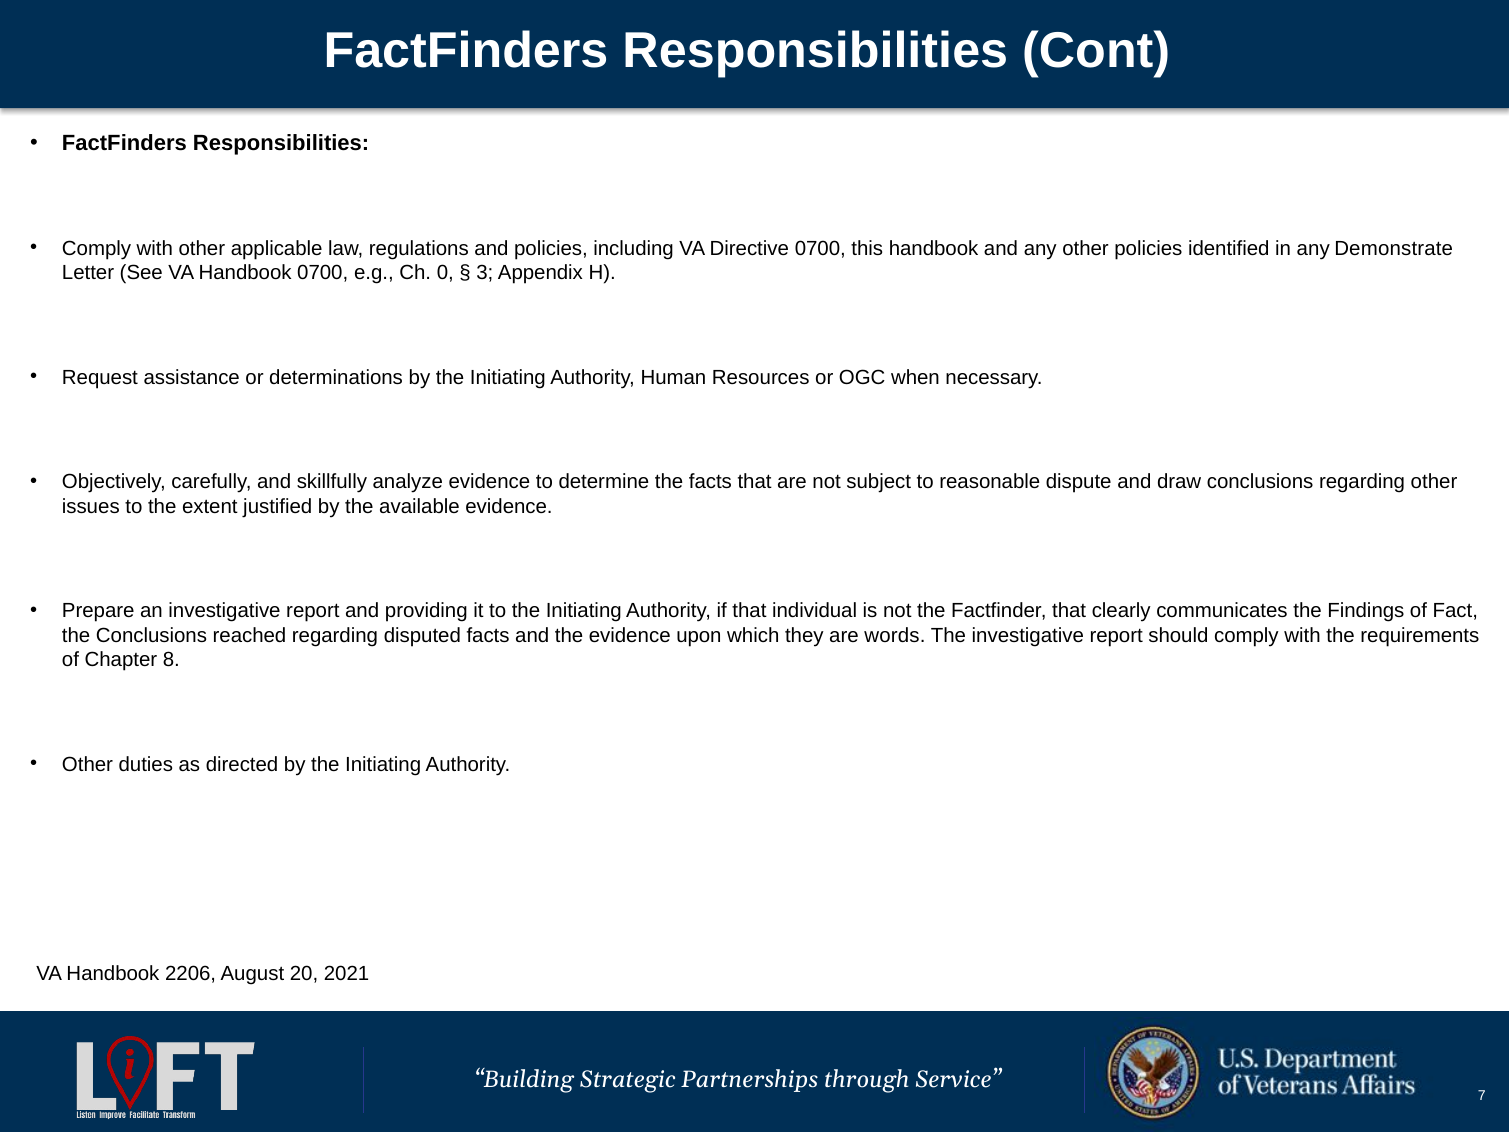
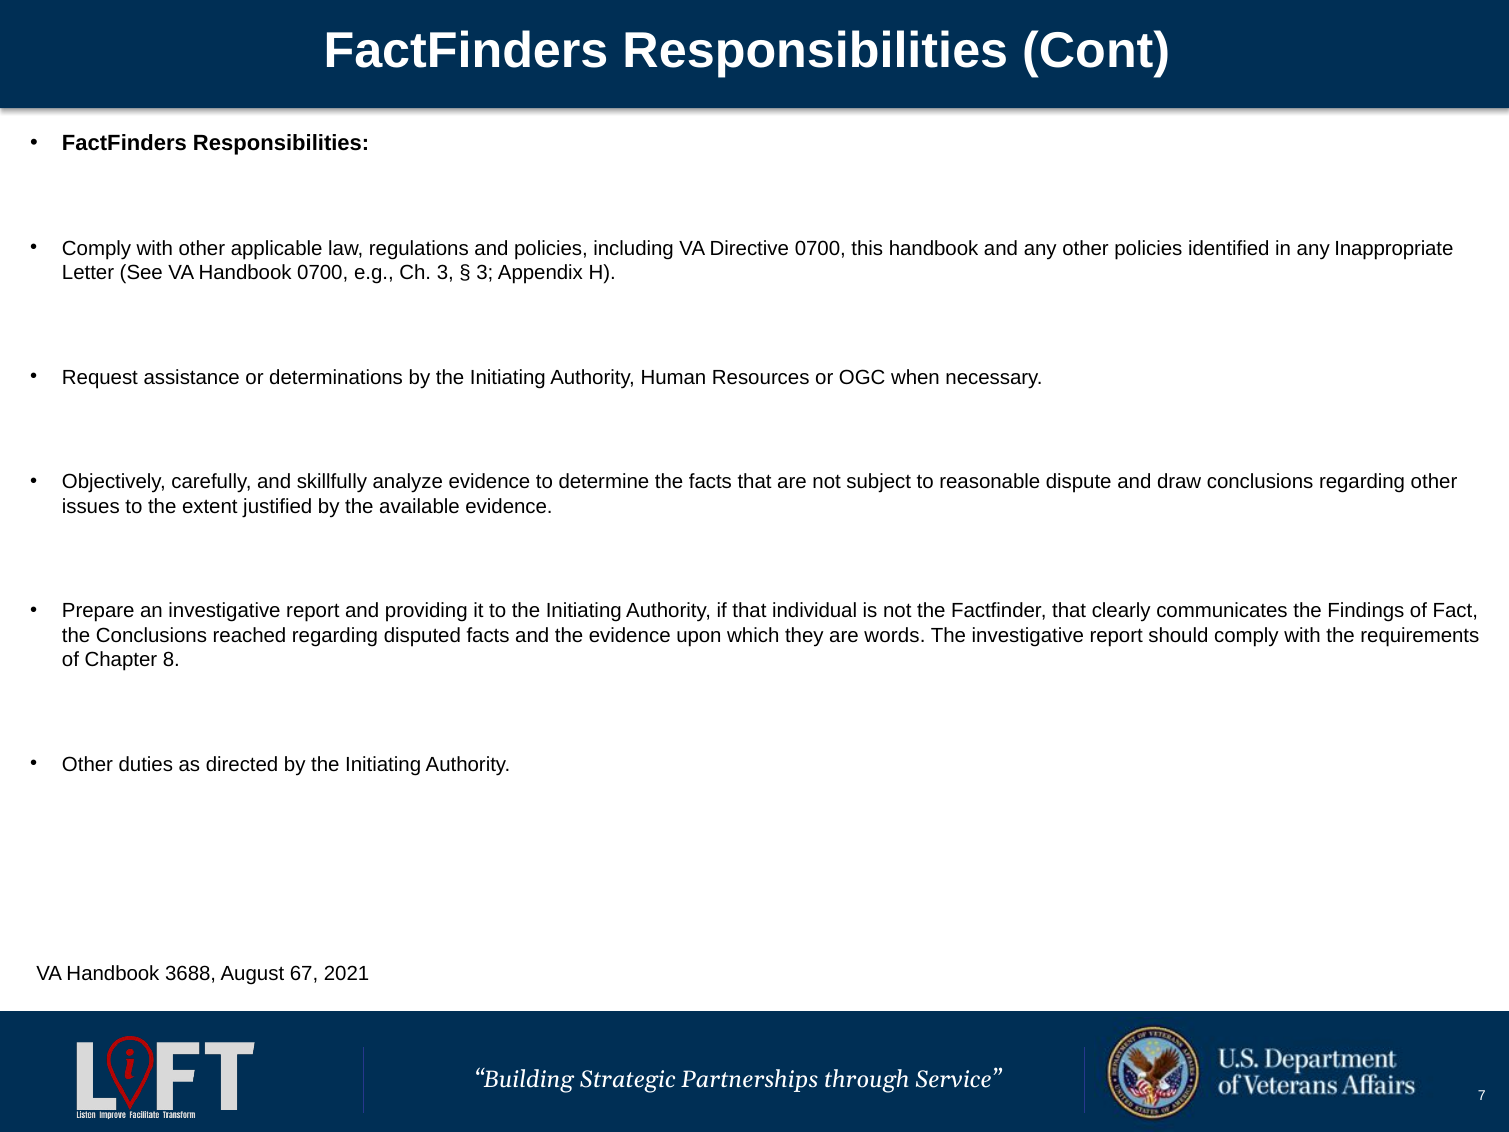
Demonstrate: Demonstrate -> Inappropriate (1394, 248)
Ch 0: 0 -> 3 (445, 273)
2206: 2206 -> 3688 (191, 973)
20: 20 -> 67 (304, 973)
